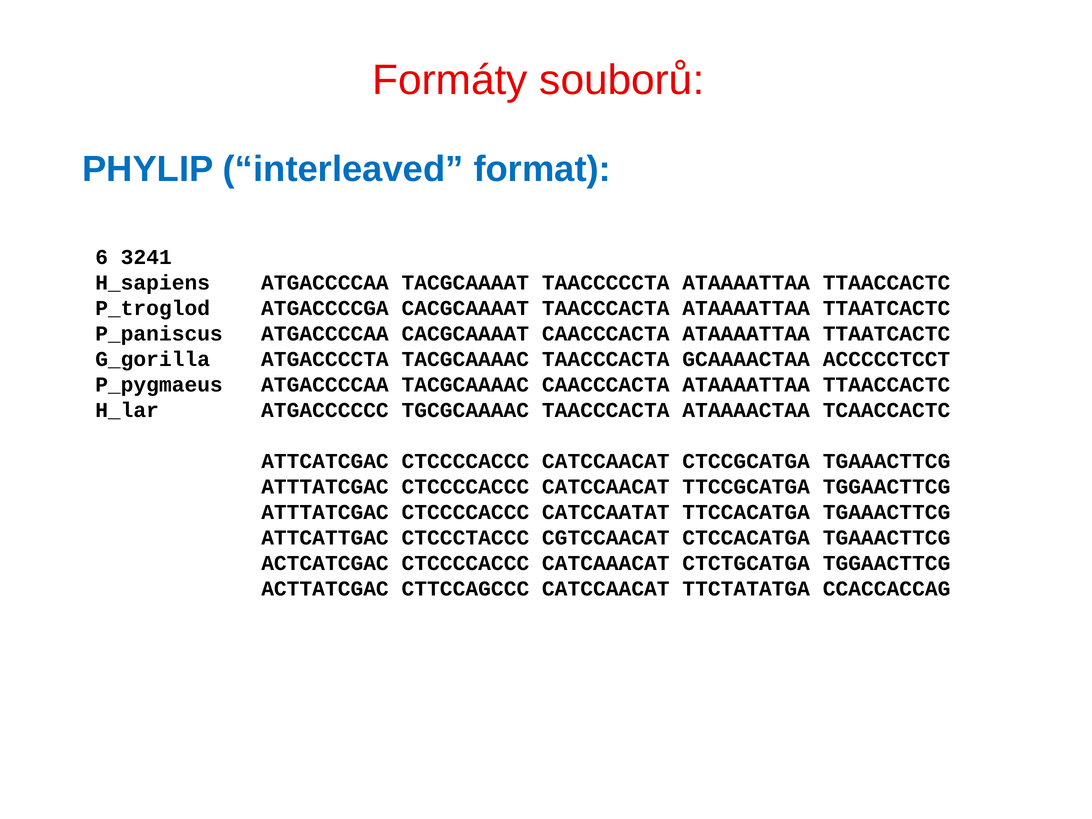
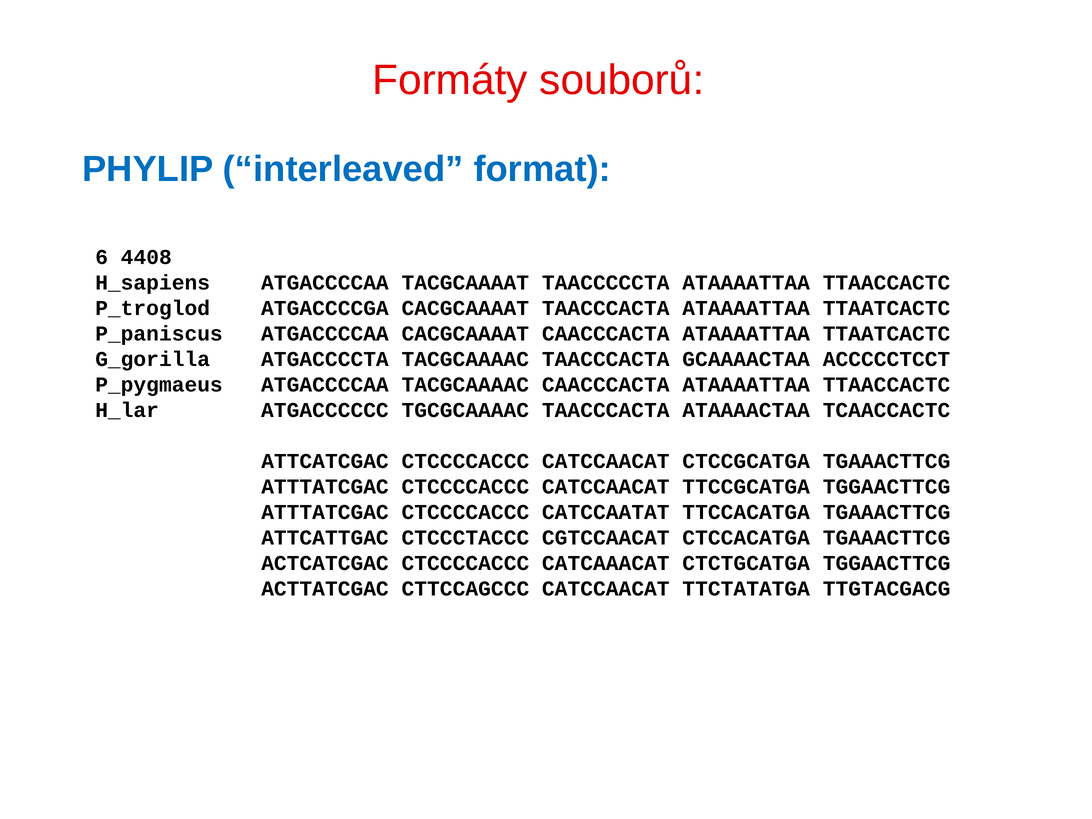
3241: 3241 -> 4408 (146, 257)
CCACCACCAG: CCACCACCAG -> TTGTACGACG (887, 589)
